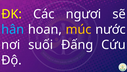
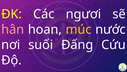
hân colour: light blue -> pink (13, 29)
